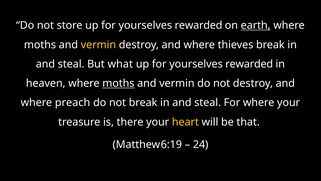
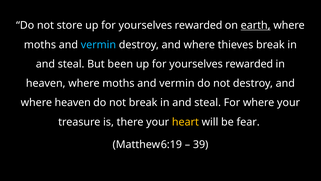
vermin colour: yellow -> light blue (98, 45)
what: what -> been (120, 64)
moths underline: present -> none (118, 83)
where preach: preach -> heaven (73, 102)
that: that -> fear (248, 122)
24: 24 -> 39 (201, 144)
